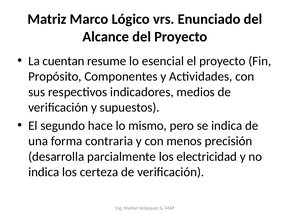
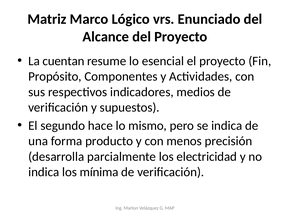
contraria: contraria -> producto (109, 141)
certeza: certeza -> mínima (99, 172)
